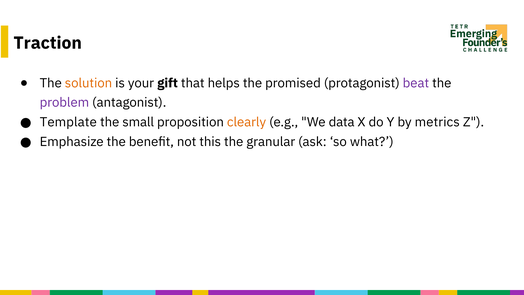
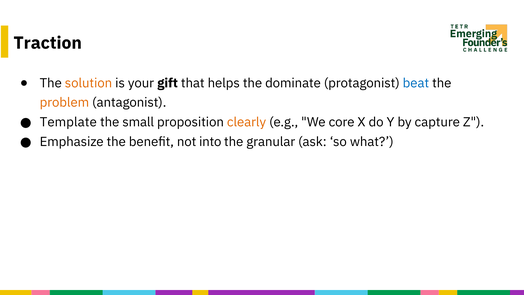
promised: promised -> dominate (293, 83)
beat colour: purple -> blue (416, 83)
problem colour: purple -> orange (64, 103)
data: data -> core (342, 122)
metrics: metrics -> capture (437, 122)
this: this -> into (210, 142)
